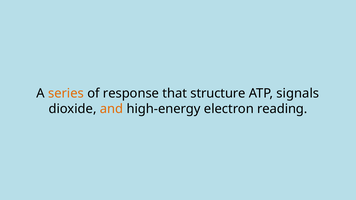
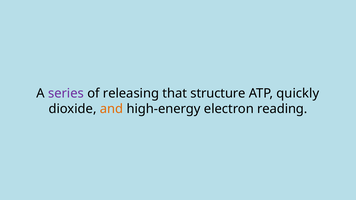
series colour: orange -> purple (66, 93)
response: response -> releasing (131, 93)
signals: signals -> quickly (298, 93)
